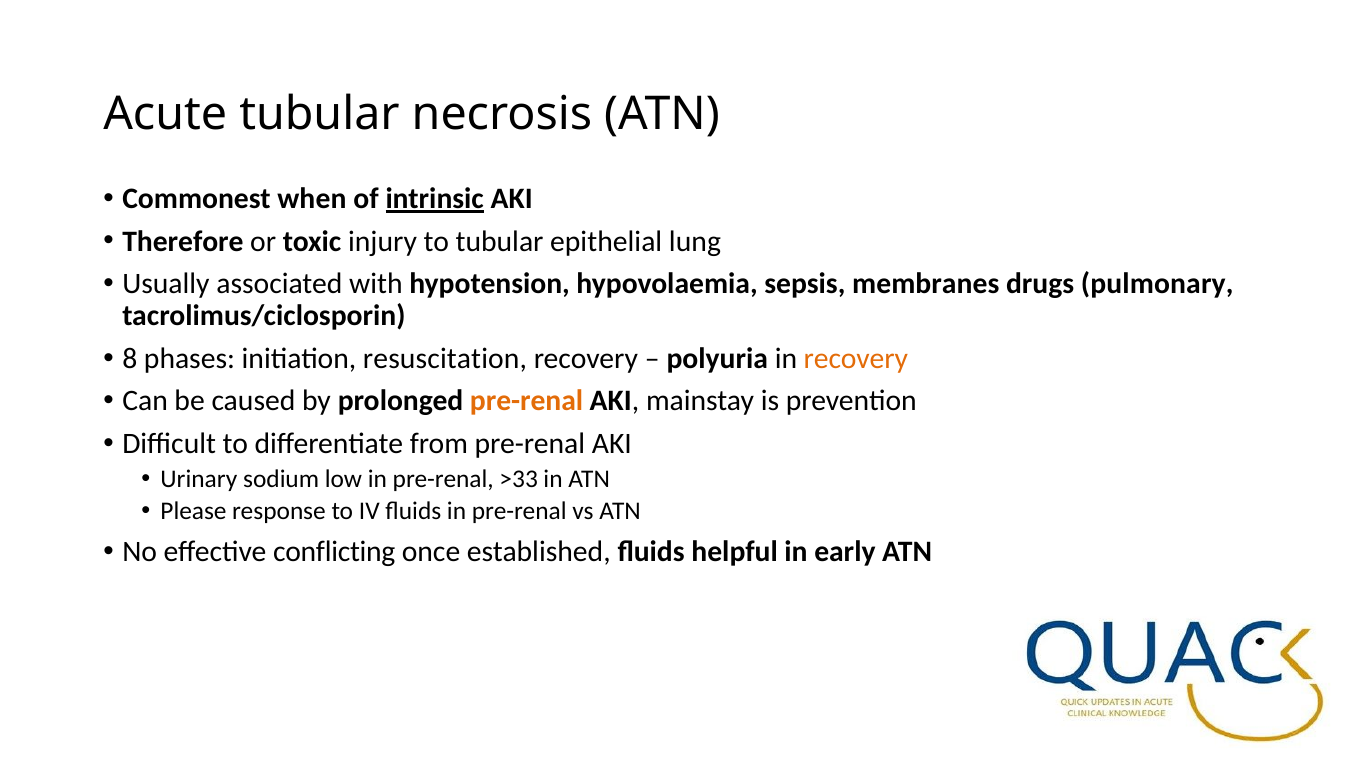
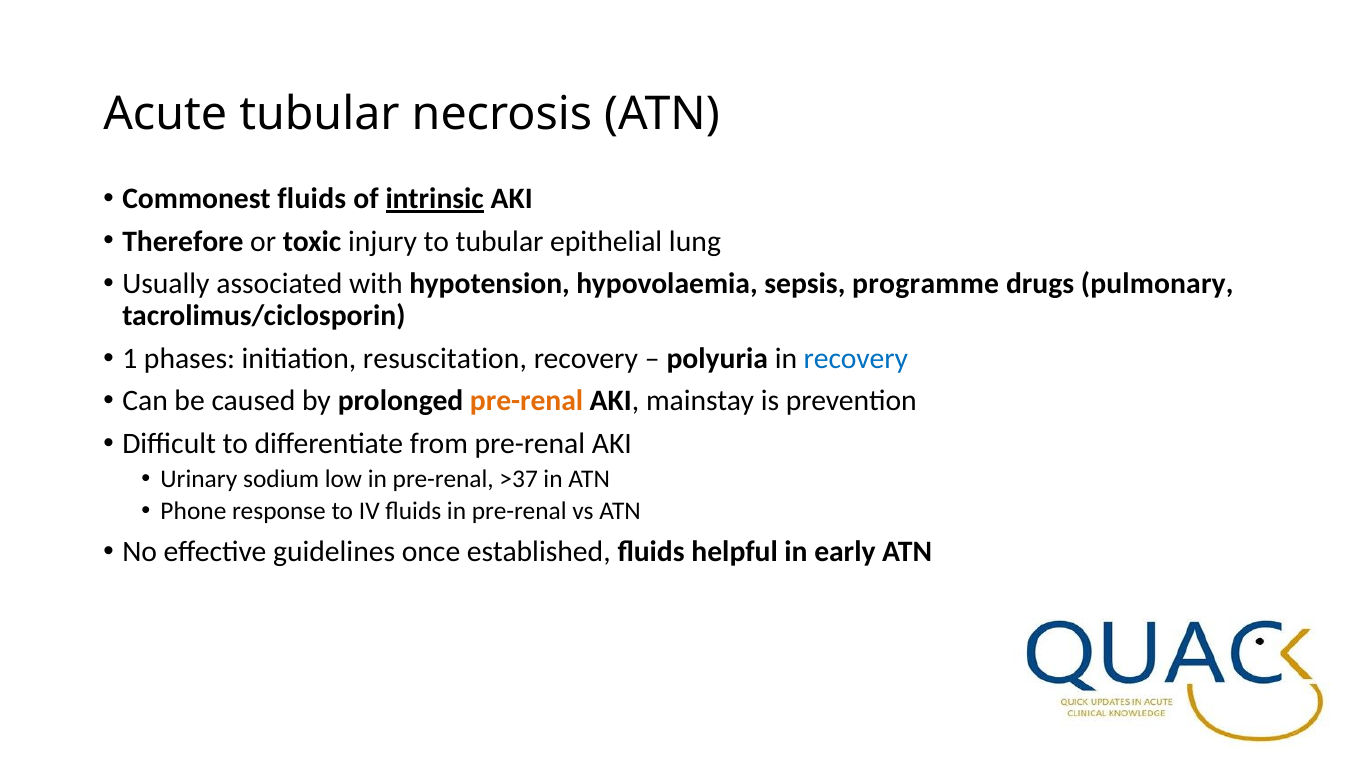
Commonest when: when -> fluids (312, 199)
membranes: membranes -> programme (926, 284)
8: 8 -> 1 (130, 359)
recovery colour: orange -> blue (856, 359)
>33: >33 -> >37 (519, 479)
Please: Please -> Phone (193, 512)
conflicting: conflicting -> guidelines (334, 552)
